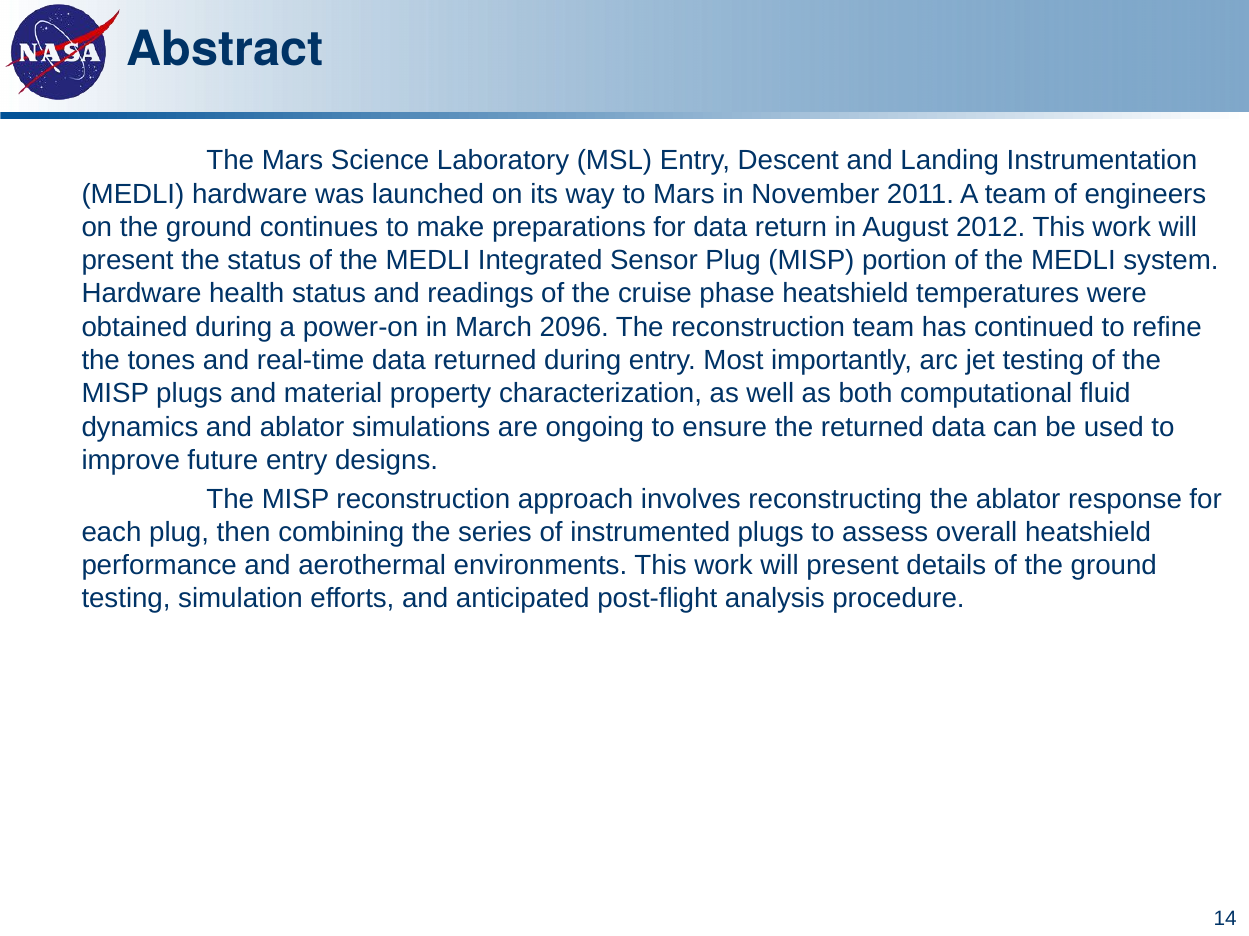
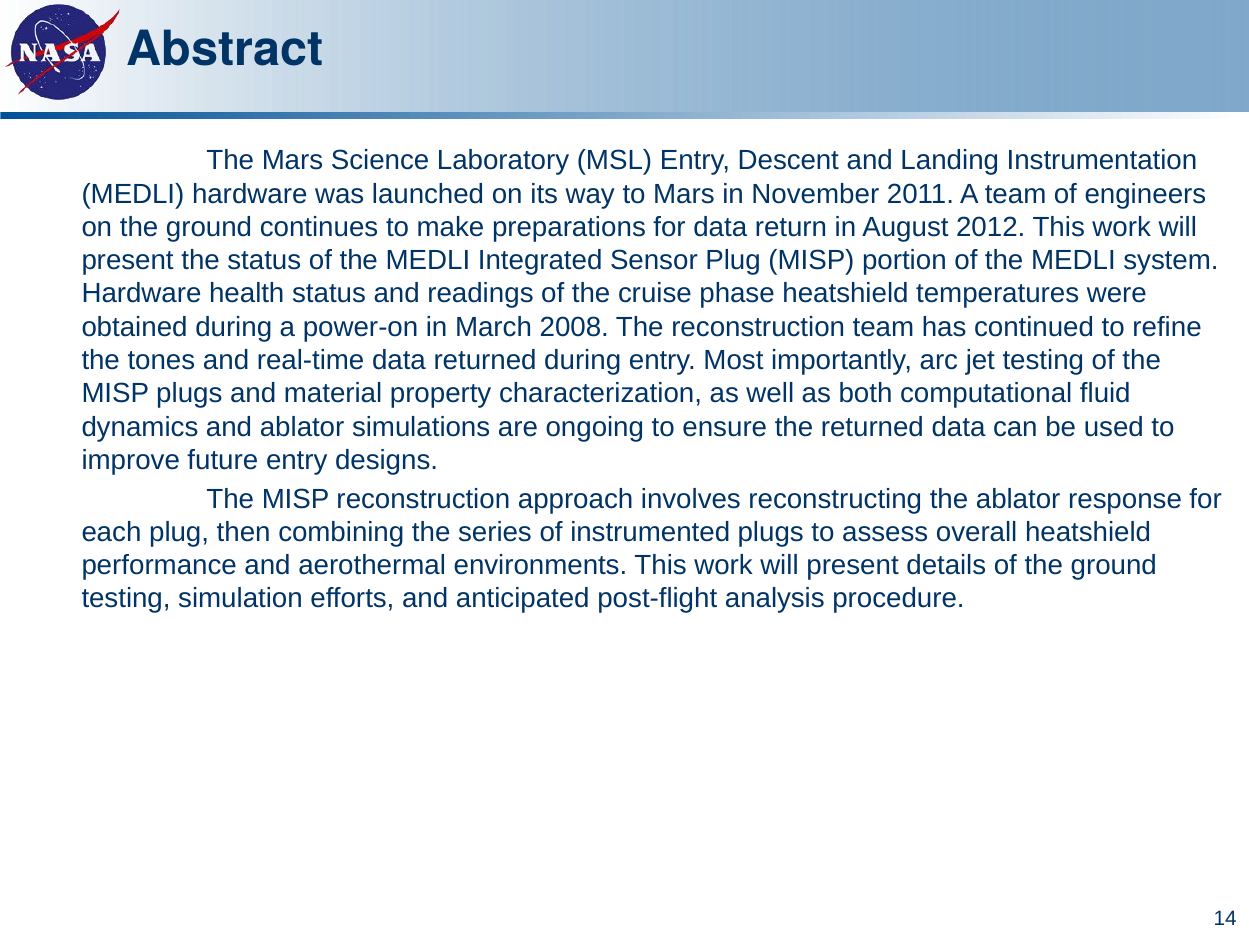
2096: 2096 -> 2008 (574, 327)
